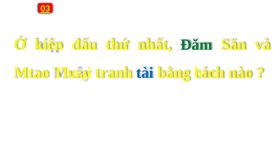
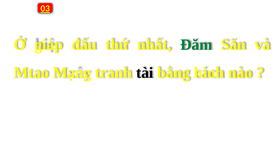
kiến: kiến -> giáp (49, 45)
Thoại: Thoại -> Mạng (72, 73)
tài colour: blue -> black (145, 73)
